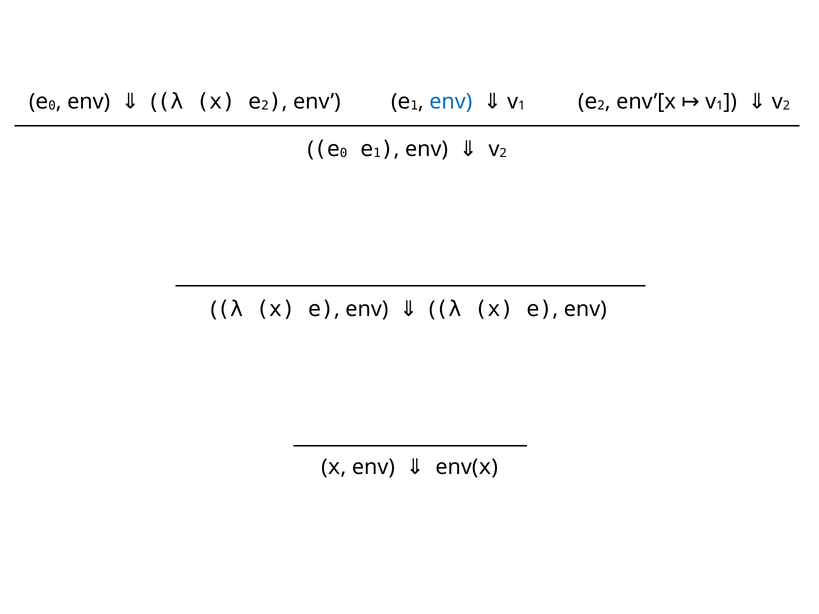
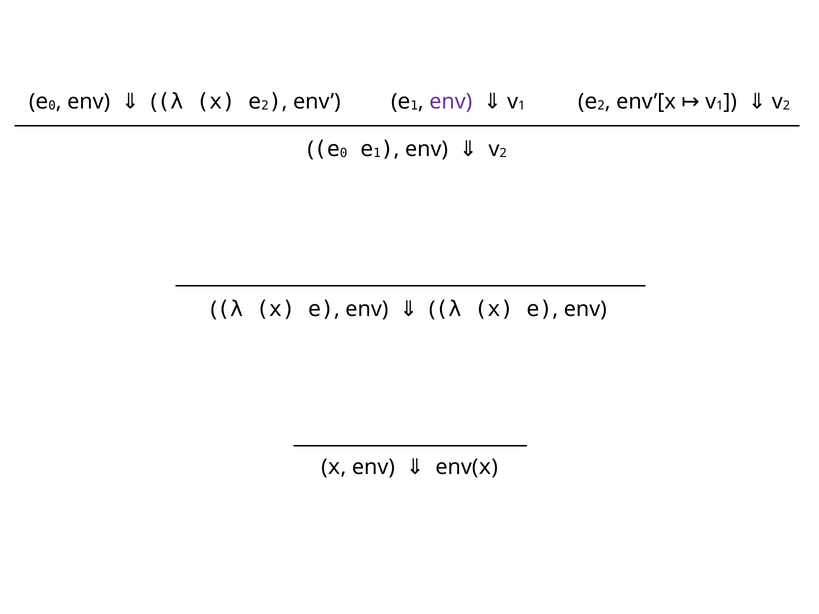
env colour: blue -> purple (451, 101)
